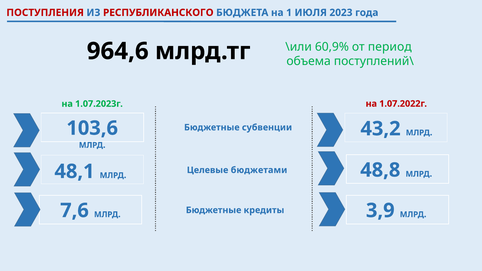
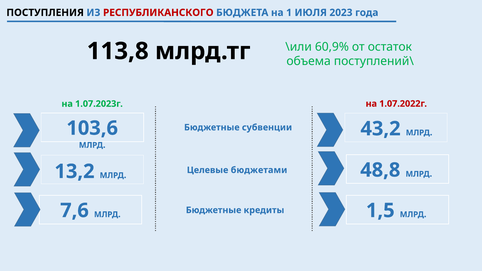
ПОСТУПЛЕНИЯ colour: red -> black (45, 13)
964,6: 964,6 -> 113,8 (118, 51)
период: период -> остаток (390, 47)
48,1: 48,1 -> 13,2 (75, 171)
3,9: 3,9 -> 1,5 (380, 211)
